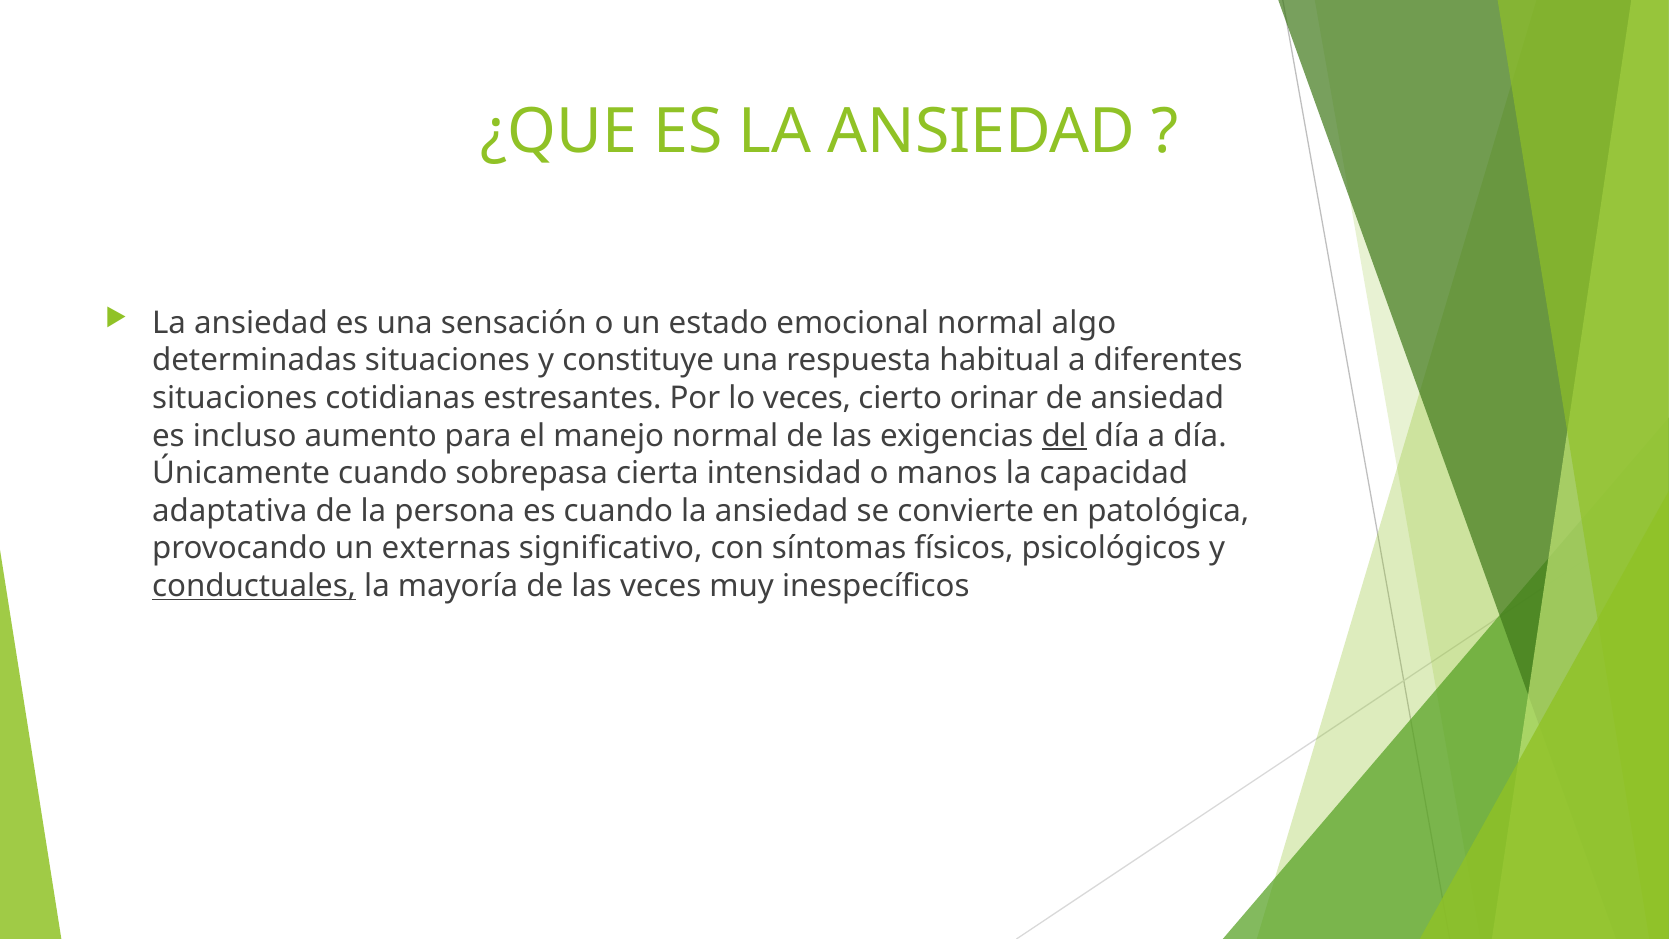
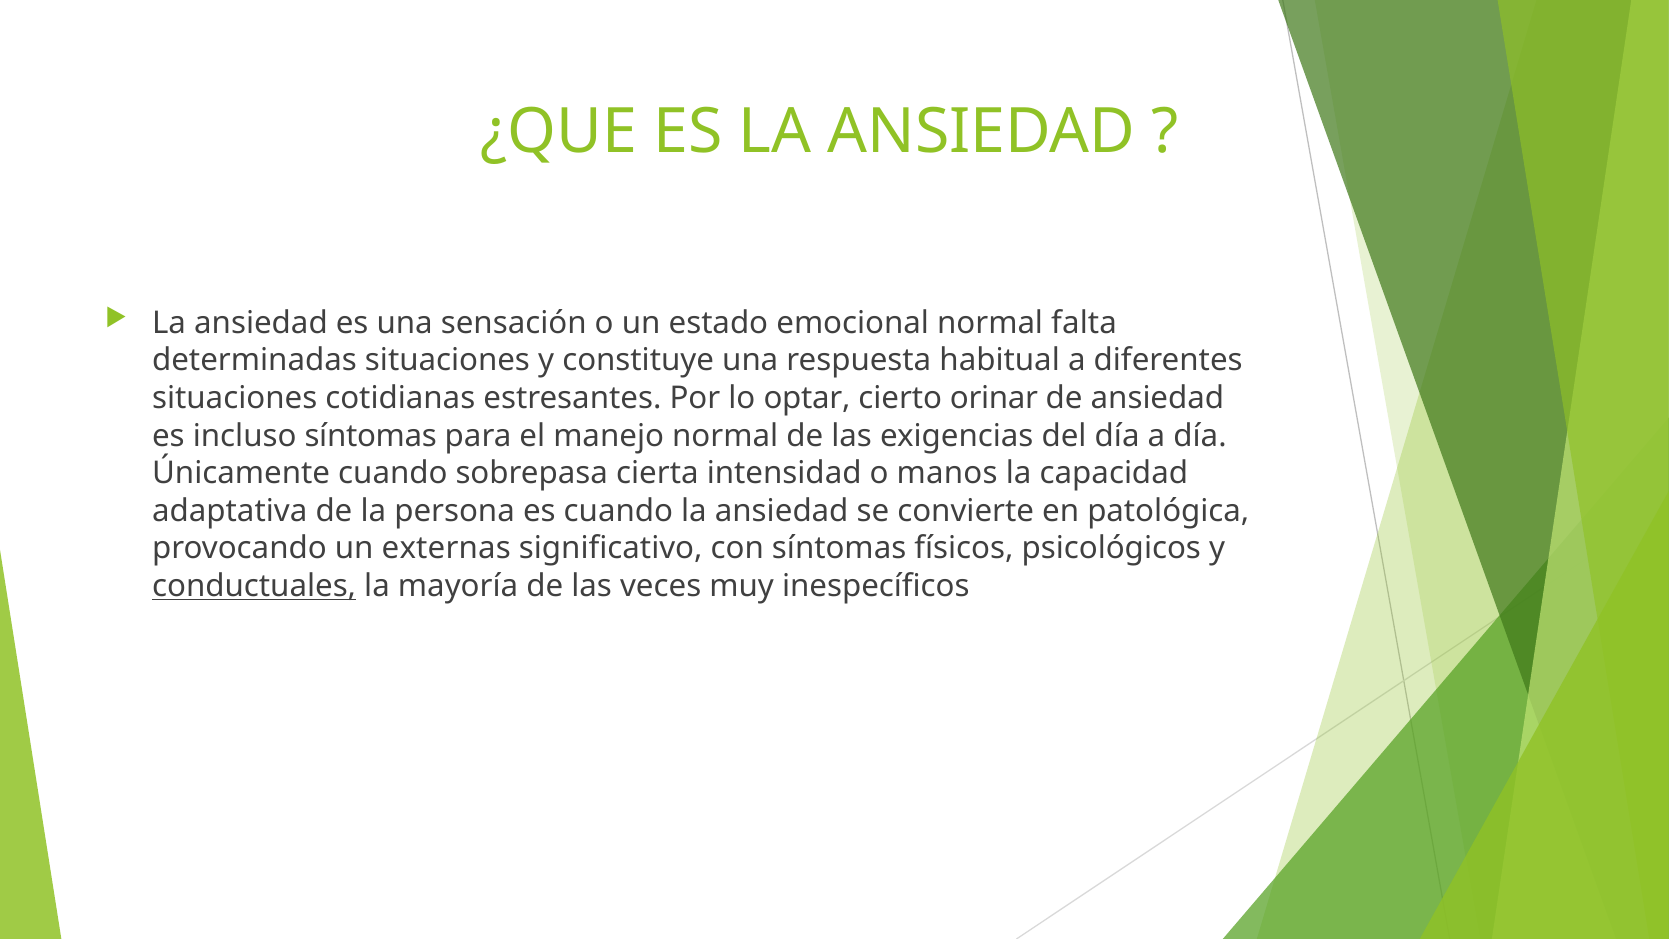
algo: algo -> falta (1084, 323)
lo veces: veces -> optar (807, 398)
incluso aumento: aumento -> síntomas (371, 436)
del underline: present -> none (1064, 436)
